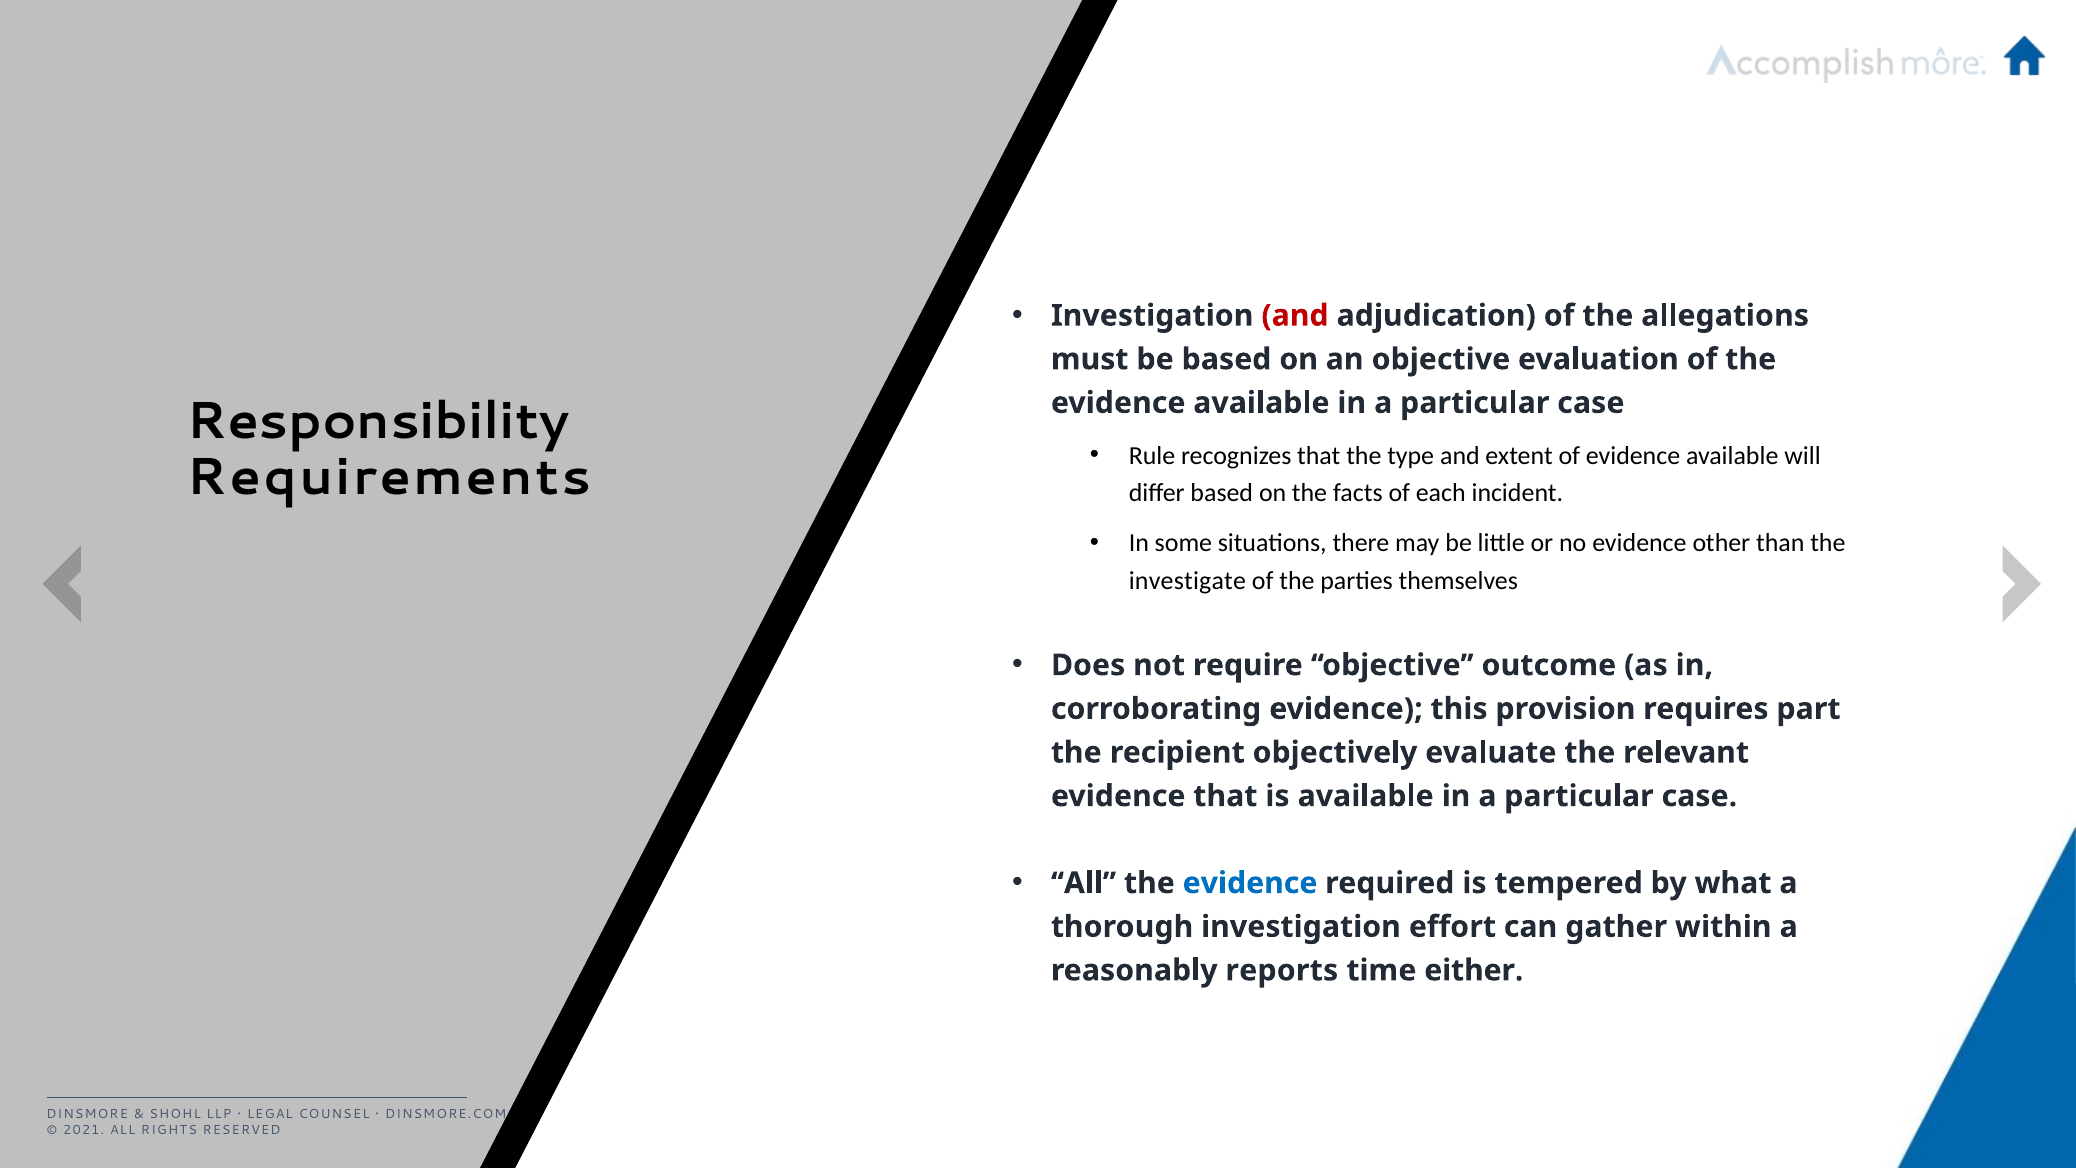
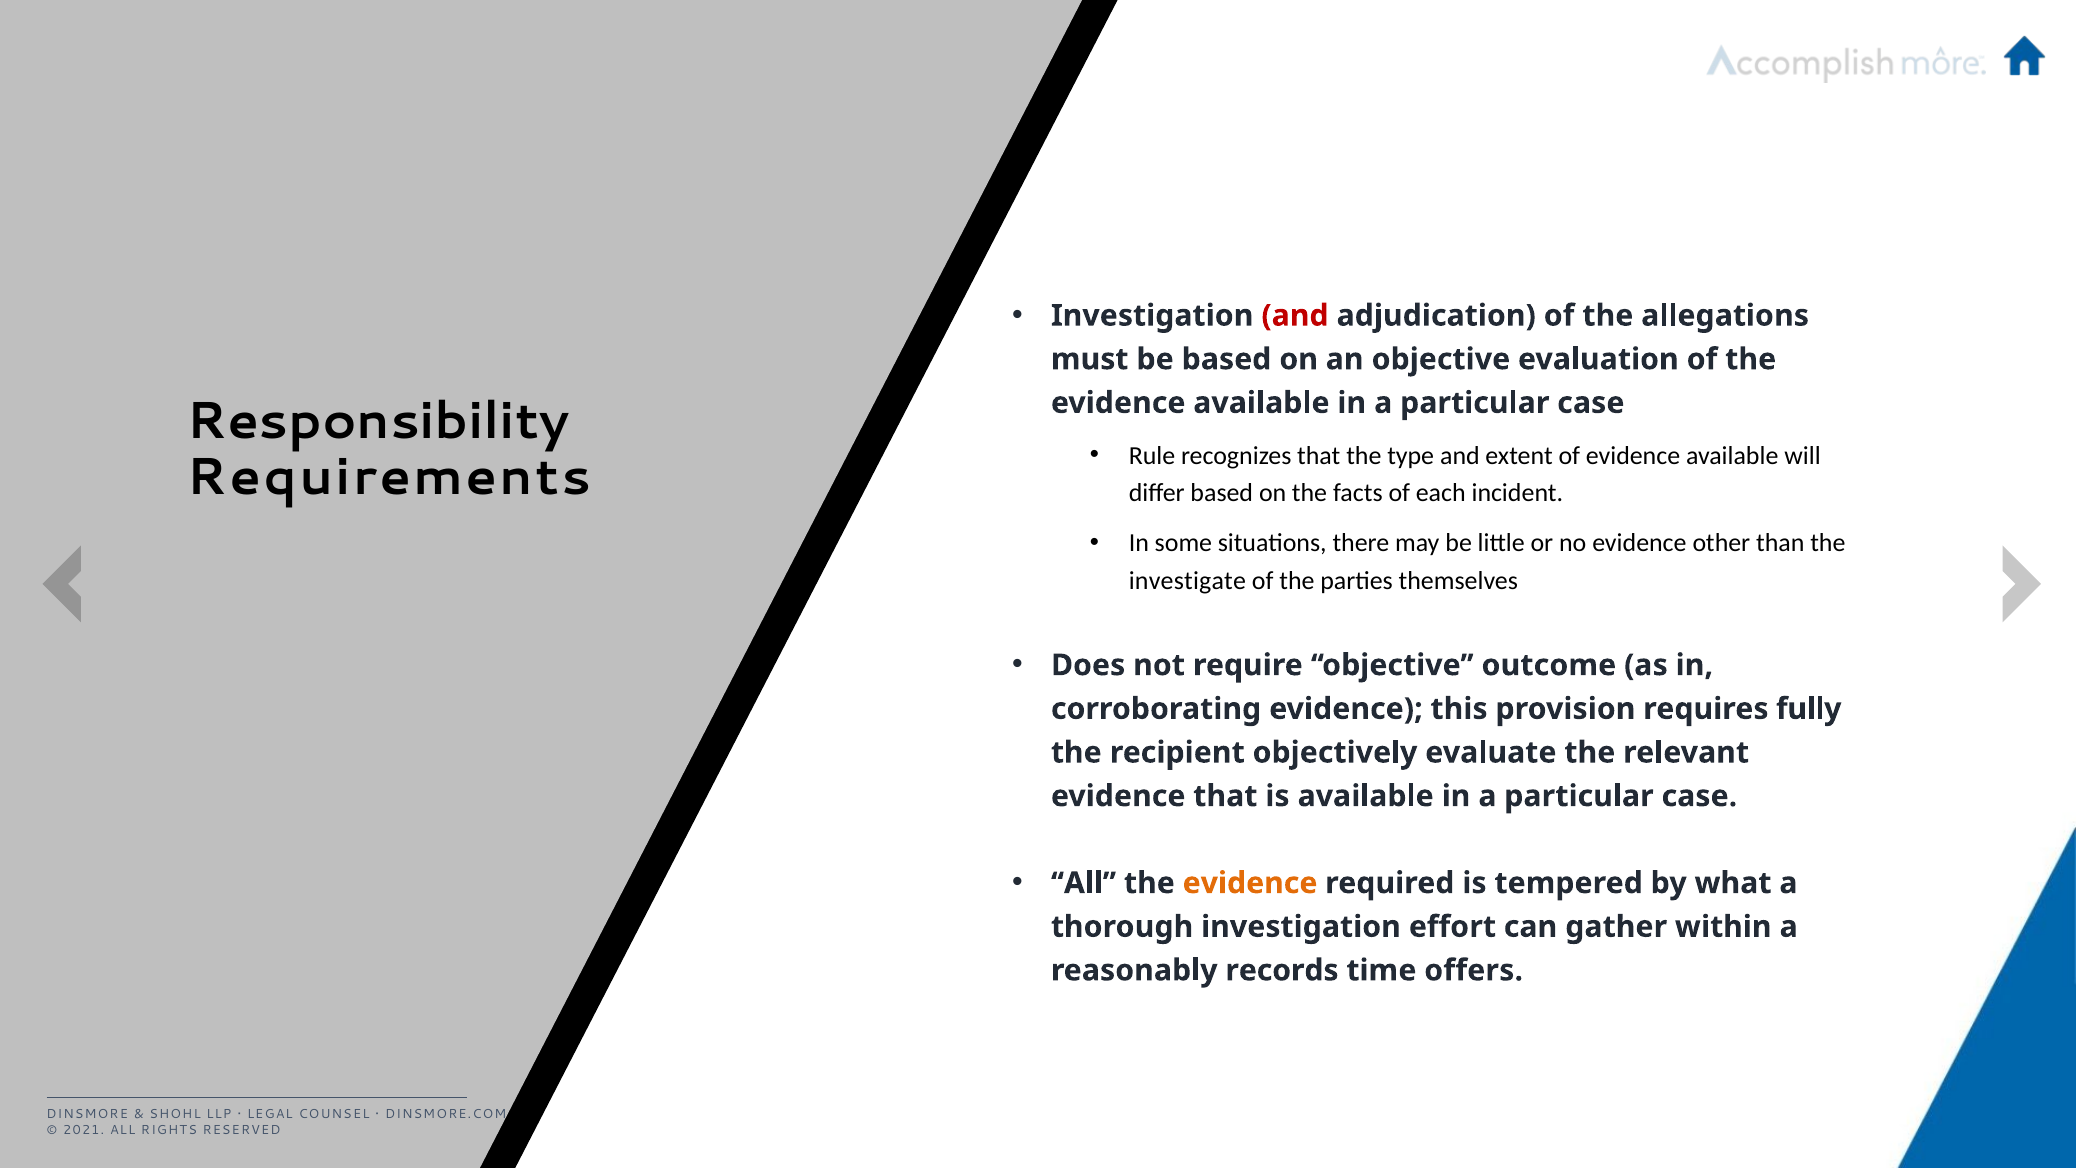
part: part -> fully (1809, 709)
evidence colour: blue -> orange (1250, 883)
reports: reports -> records (1282, 970)
either: either -> offers (1474, 970)
